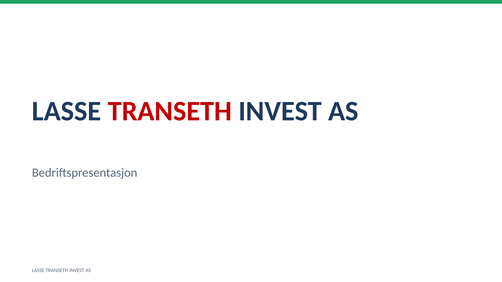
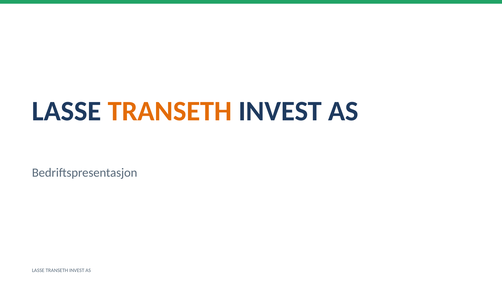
TRANSETH colour: red -> orange (170, 111)
